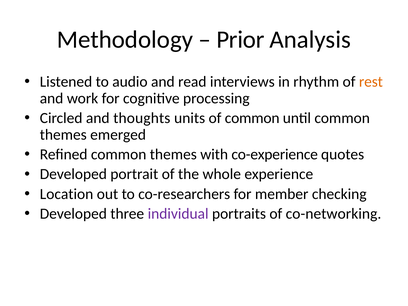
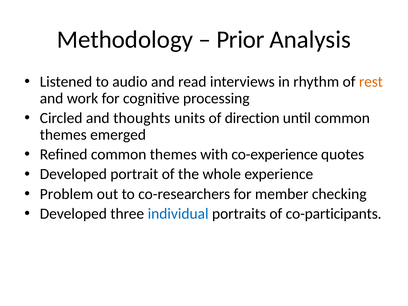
of common: common -> direction (252, 118)
Location: Location -> Problem (67, 194)
individual colour: purple -> blue (178, 214)
co-networking: co-networking -> co-participants (334, 214)
